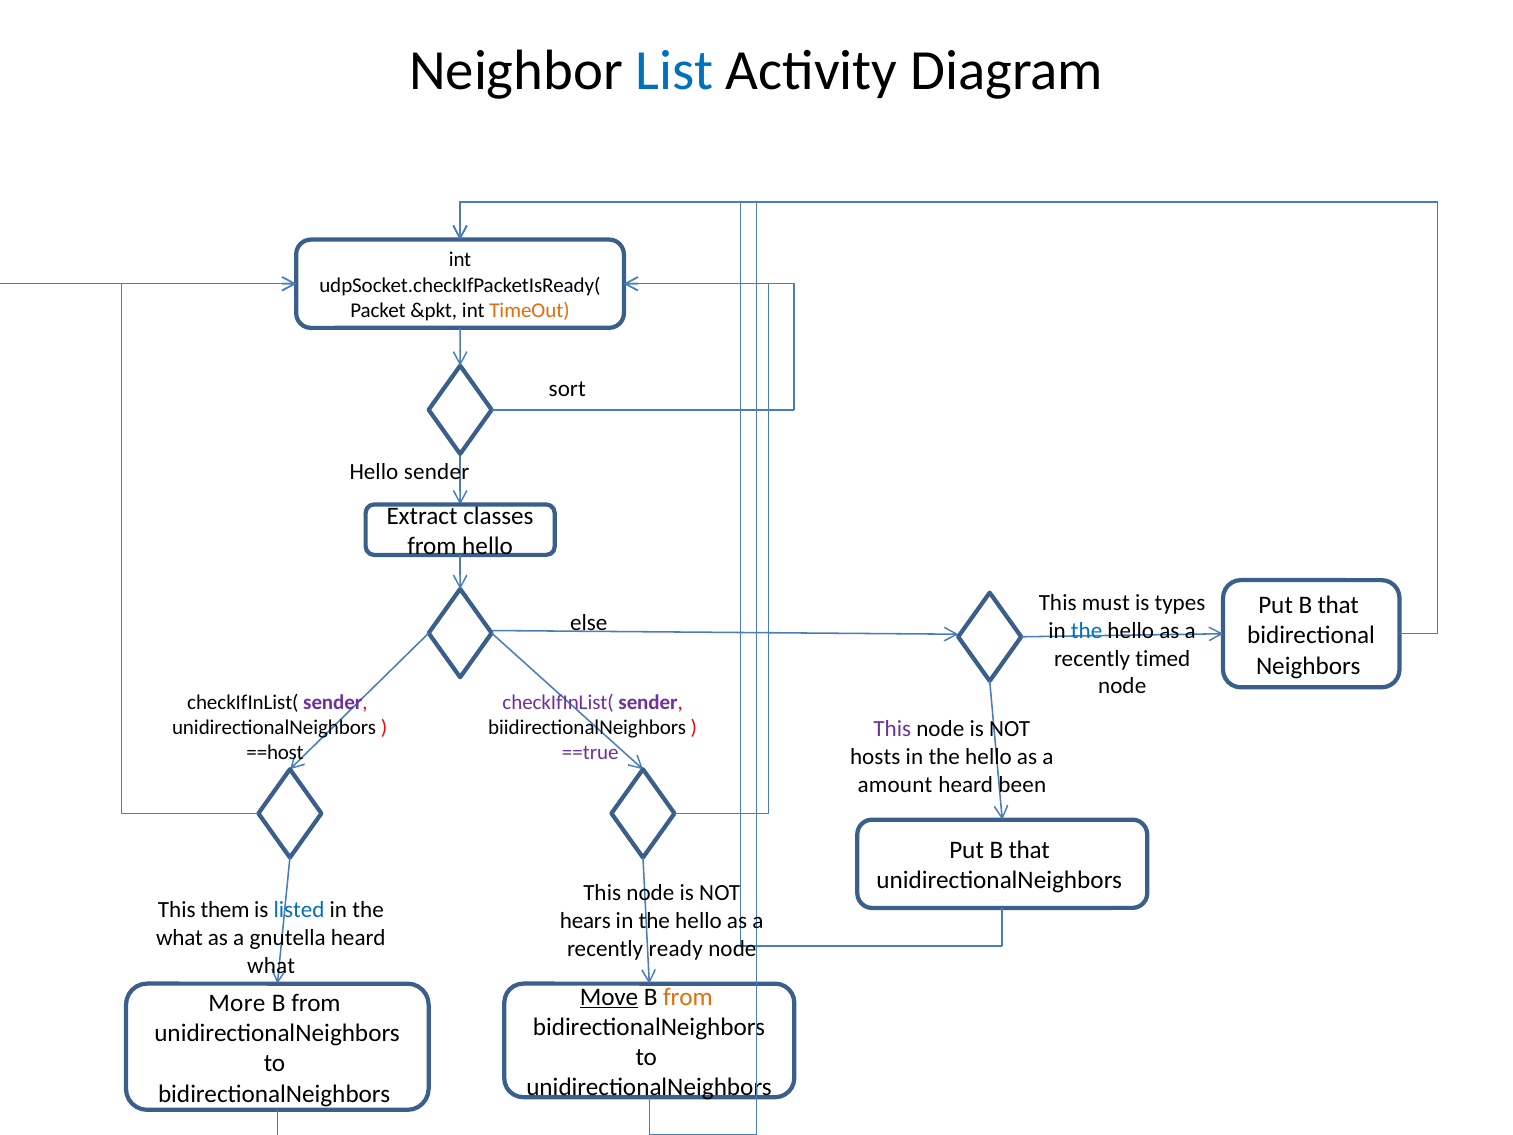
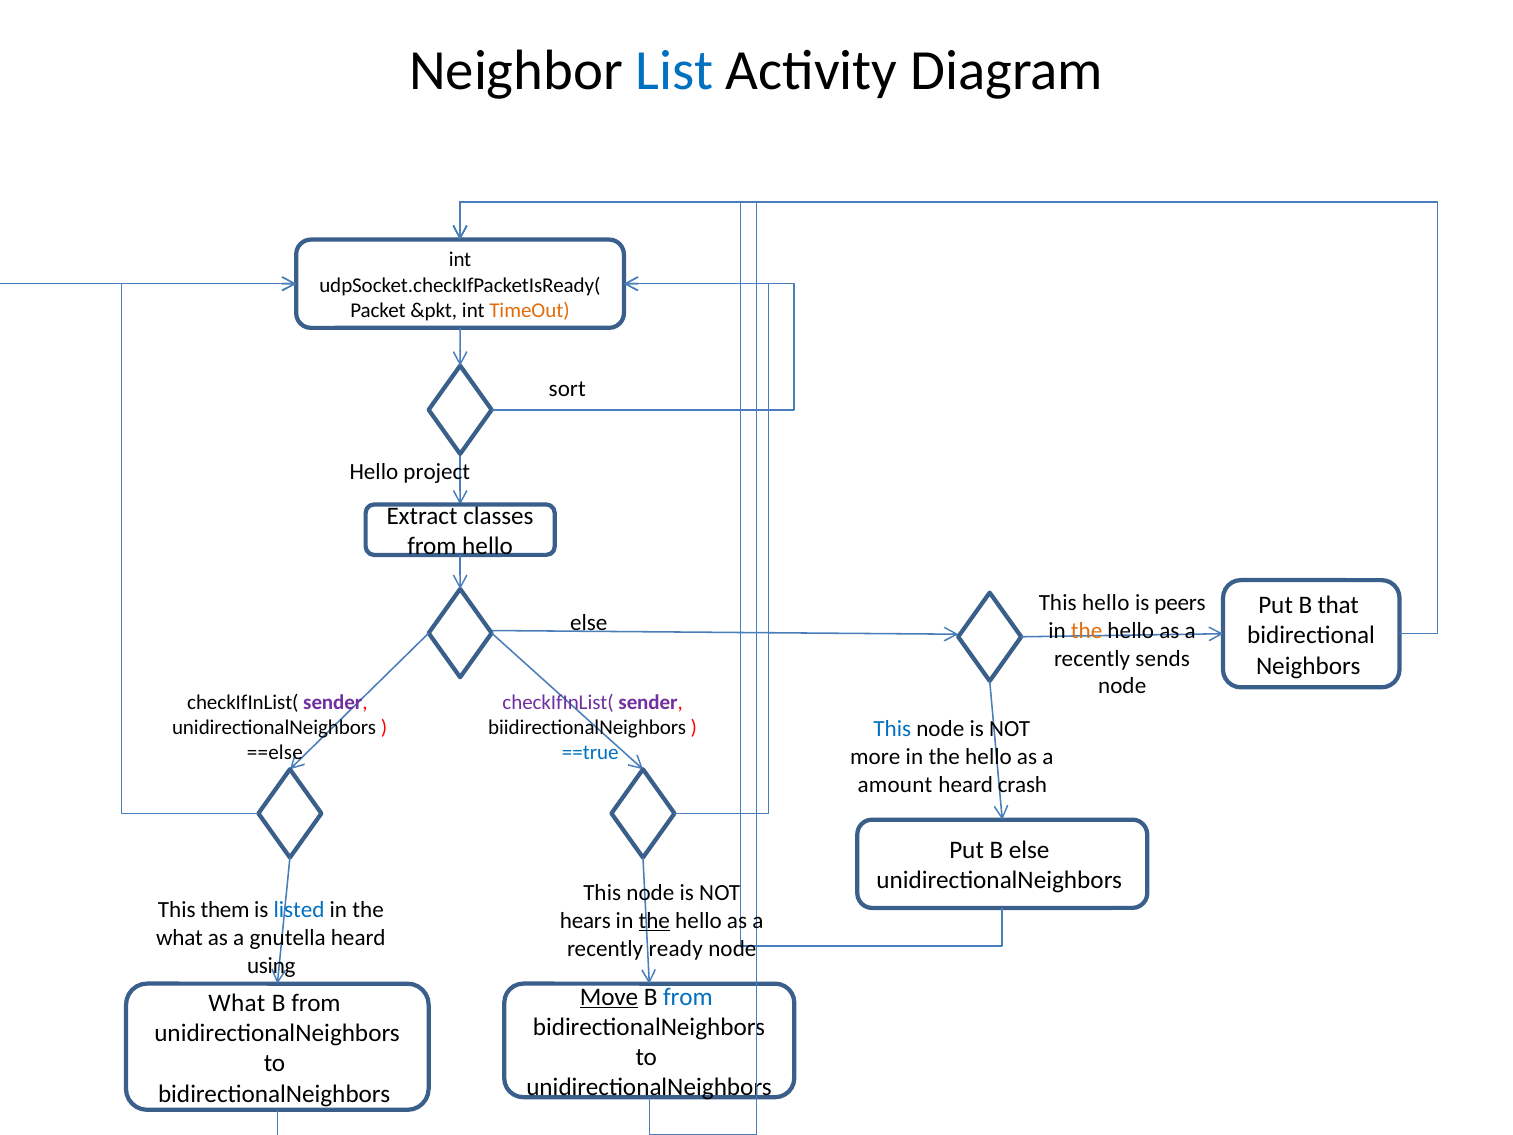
Hello sender: sender -> project (437, 471)
This must: must -> hello (1106, 603)
types: types -> peers (1180, 603)
the colour: blue -> orange (1087, 631)
timed: timed -> sends (1163, 658)
This colour: purple -> blue (892, 729)
==host: ==host -> ==else (275, 753)
==true colour: purple -> blue (590, 753)
hosts: hosts -> more (875, 757)
been: been -> crash (1022, 784)
that: that -> else (1029, 850)
the underline: none -> present (654, 921)
what: what -> using (271, 965)
from colour: orange -> blue (688, 997)
More: More -> What (237, 1003)
